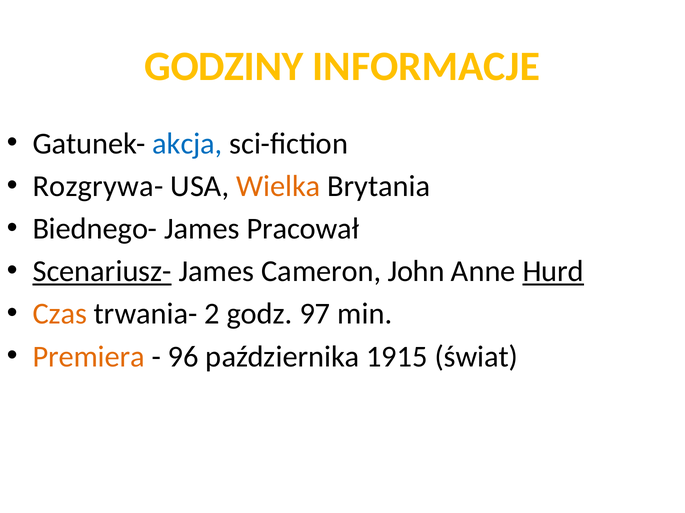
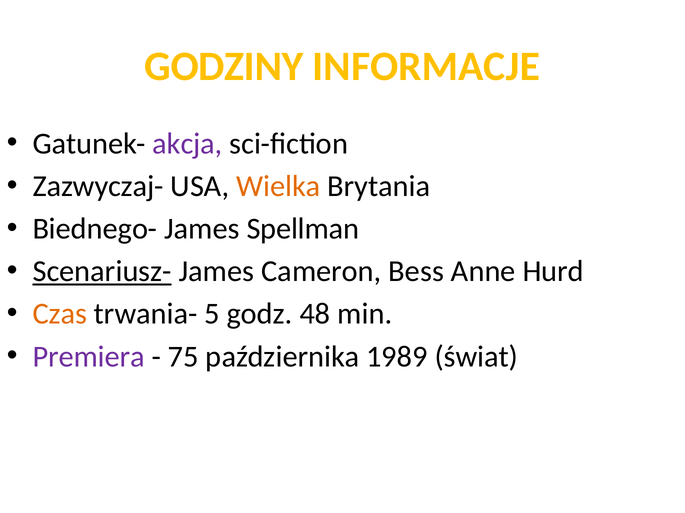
akcja colour: blue -> purple (187, 144)
Rozgrywa-: Rozgrywa- -> Zazwyczaj- (98, 186)
Pracował: Pracował -> Spellman (303, 229)
John: John -> Bess (416, 272)
Hurd underline: present -> none (553, 272)
2: 2 -> 5 (212, 314)
97: 97 -> 48 (315, 314)
Premiera colour: orange -> purple (89, 357)
96: 96 -> 75 (183, 357)
1915: 1915 -> 1989 (397, 357)
